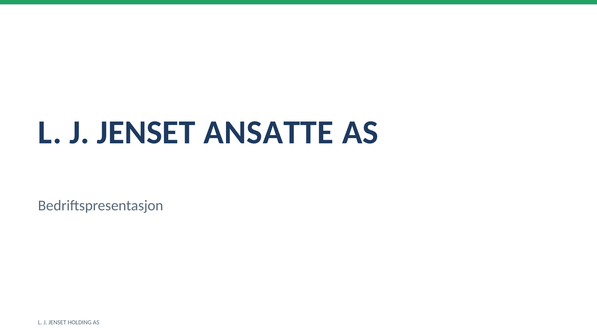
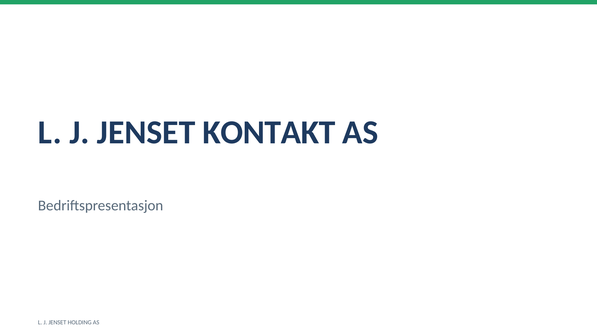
ANSATTE: ANSATTE -> KONTAKT (269, 132)
